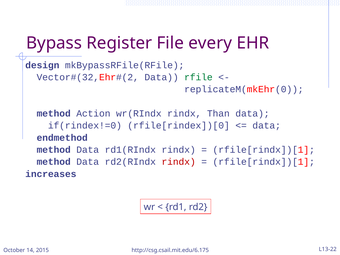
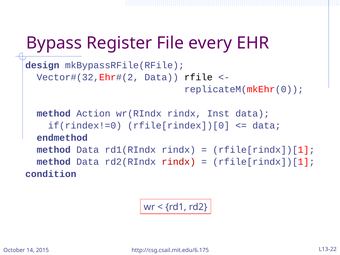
rfile colour: green -> black (198, 77)
Than: Than -> Inst (218, 113)
increases: increases -> condition (51, 174)
